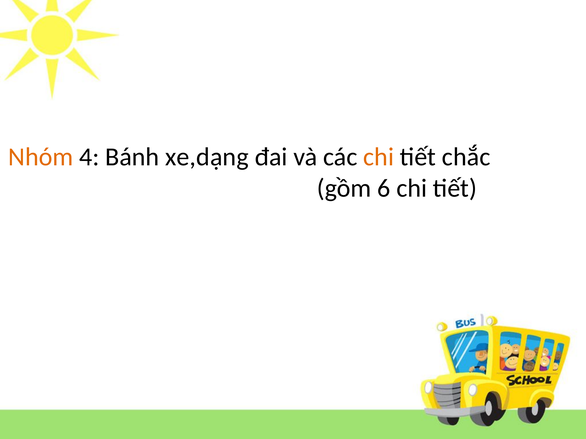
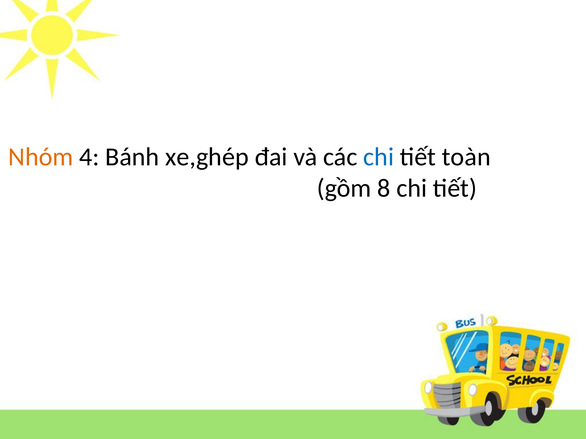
xe,dạng: xe,dạng -> xe,ghép (207, 157)
chi colour: orange -> blue (379, 157)
chắc: chắc -> toàn (466, 157)
6: 6 -> 8 (384, 188)
